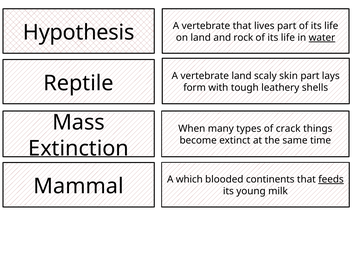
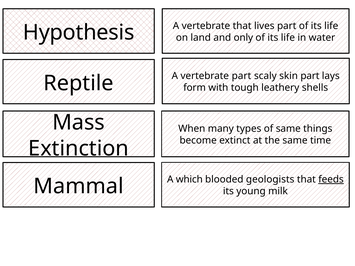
rock: rock -> only (243, 38)
water underline: present -> none (322, 38)
vertebrate land: land -> part (241, 76)
of crack: crack -> same (288, 129)
continents: continents -> geologists (270, 180)
